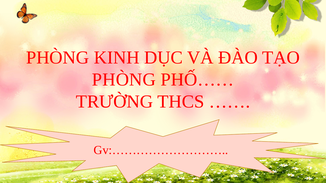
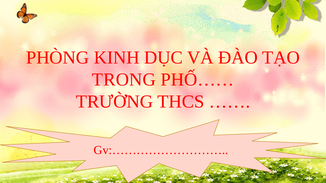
PHÒNG: PHÒNG -> TRONG (124, 80)
